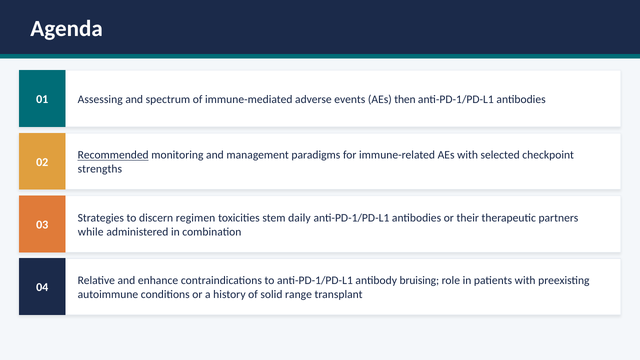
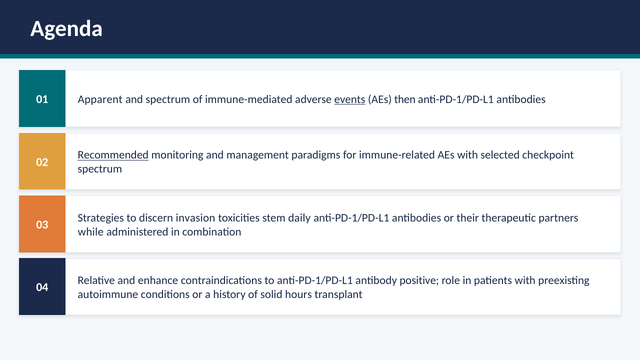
Assessing: Assessing -> Apparent (100, 99)
events underline: none -> present (350, 99)
strengths: strengths -> spectrum (100, 169)
regimen: regimen -> invasion (196, 218)
bruising: bruising -> positive (419, 281)
range: range -> hours (298, 294)
